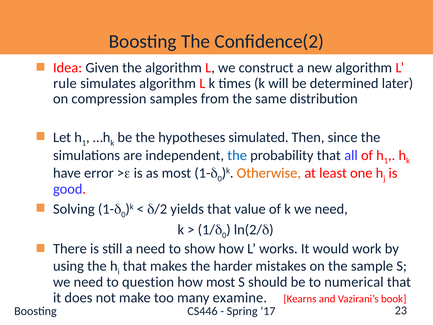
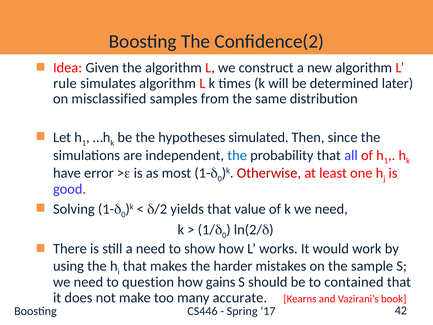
compression: compression -> misclassified (109, 99)
Otherwise colour: orange -> red (269, 173)
how most: most -> gains (221, 282)
numerical: numerical -> contained (354, 282)
examine: examine -> accurate (240, 297)
23: 23 -> 42 (401, 310)
